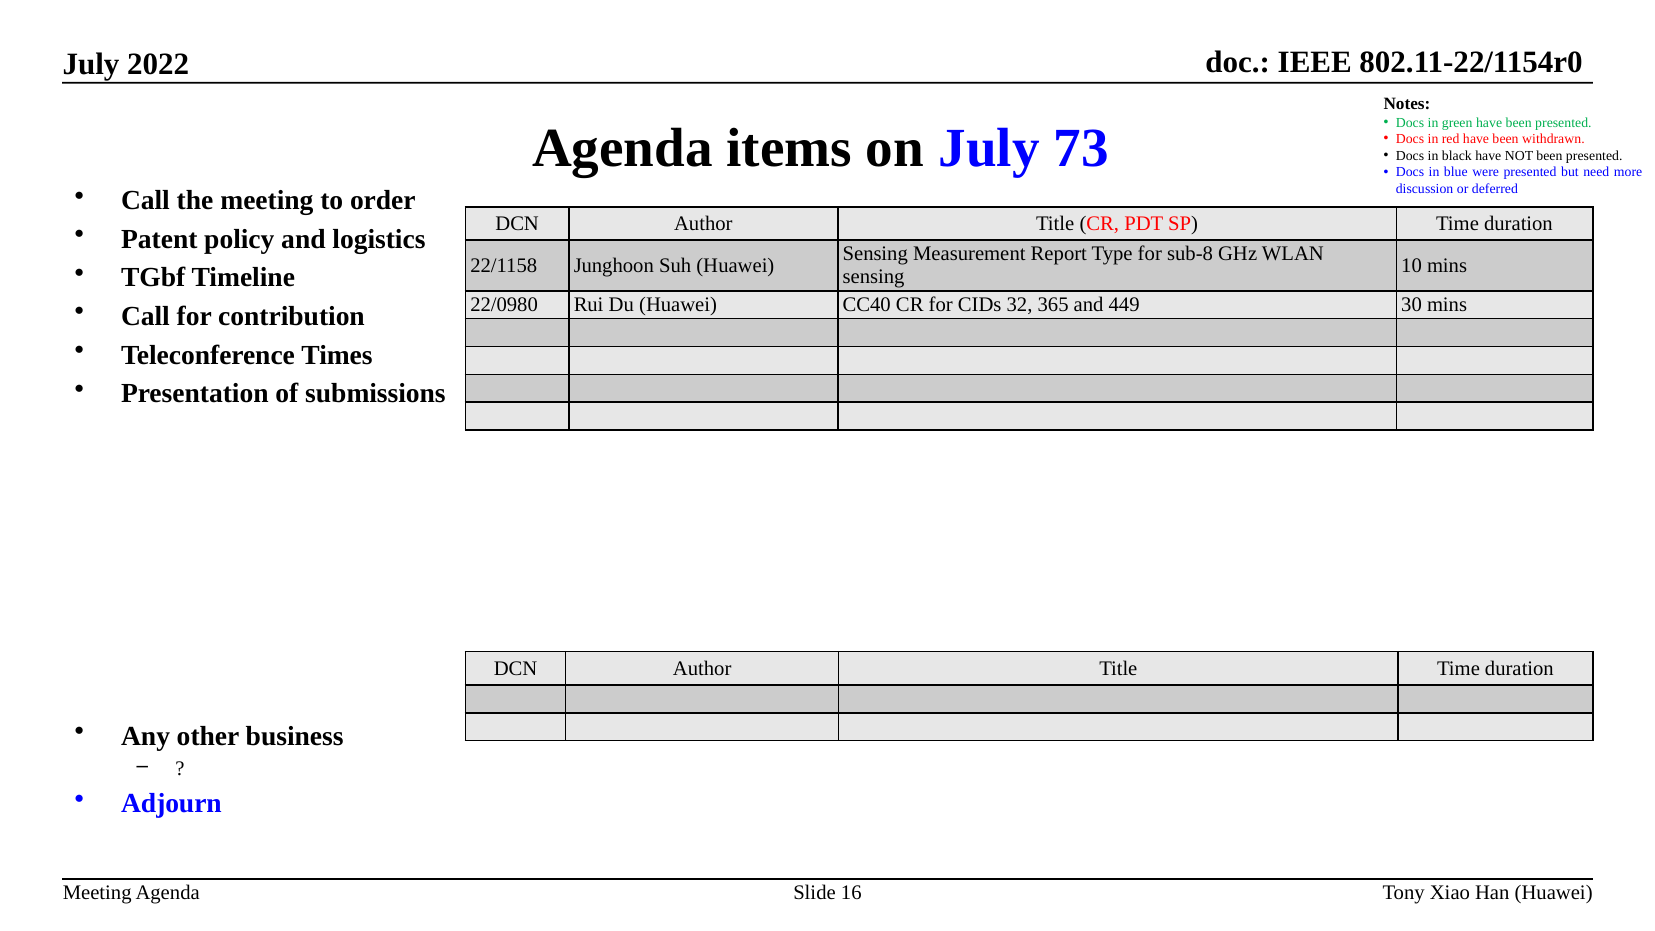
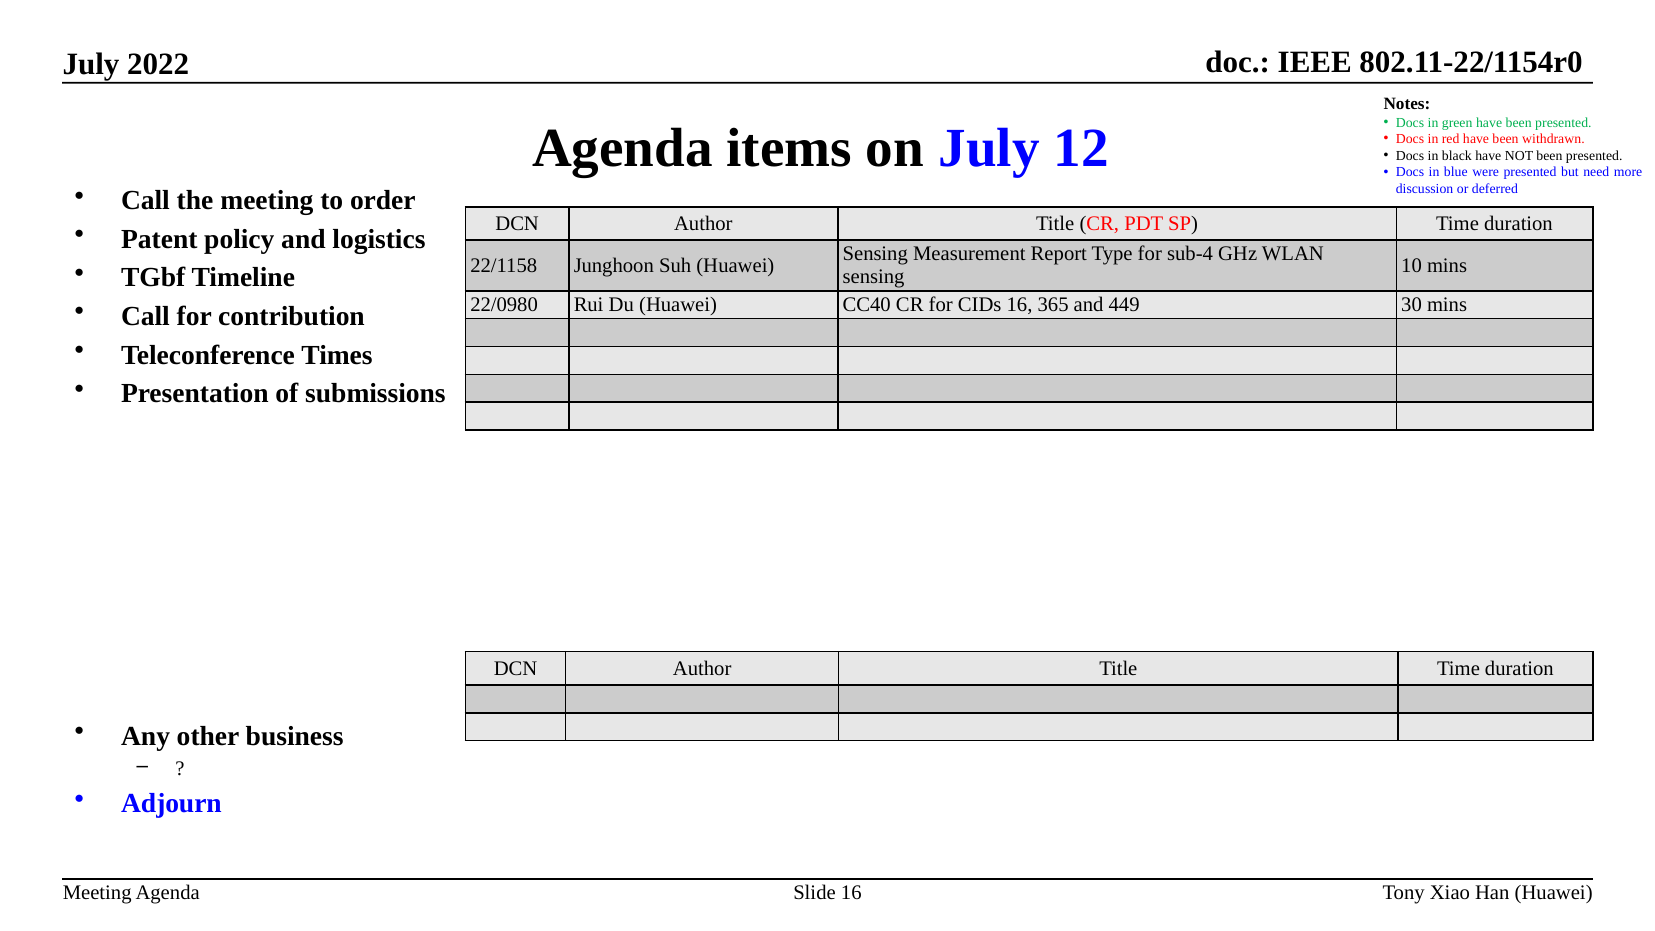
73: 73 -> 12 (1081, 149)
sub-8: sub-8 -> sub-4 (1190, 254)
CIDs 32: 32 -> 16 (1020, 305)
